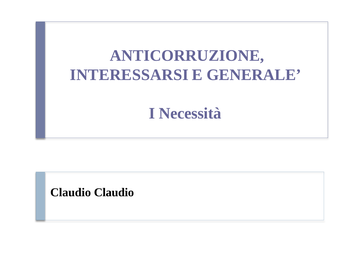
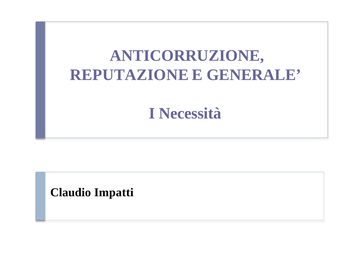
INTERESSARSI: INTERESSARSI -> REPUTAZIONE (129, 75)
Claudio Claudio: Claudio -> Impatti (114, 192)
